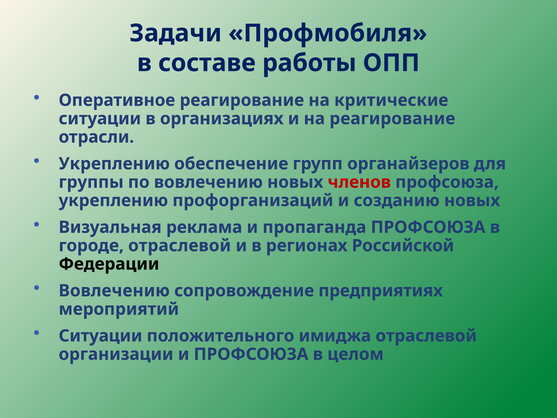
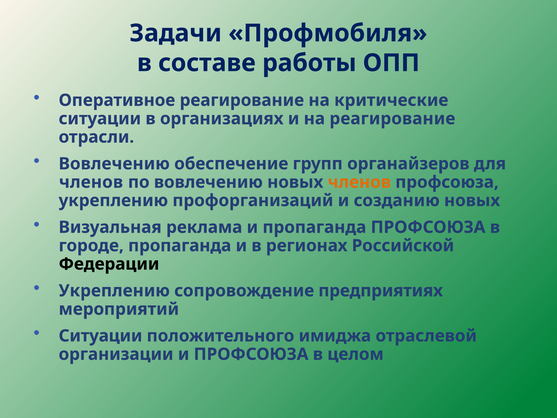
Укреплению: Укреплению -> Вовлечению (114, 164)
группы: группы -> членов (91, 182)
членов colour: red -> orange (359, 182)
городе отраслевой: отраслевой -> пропаганда (180, 245)
Вовлечению: Вовлечению -> Укреплению (114, 291)
